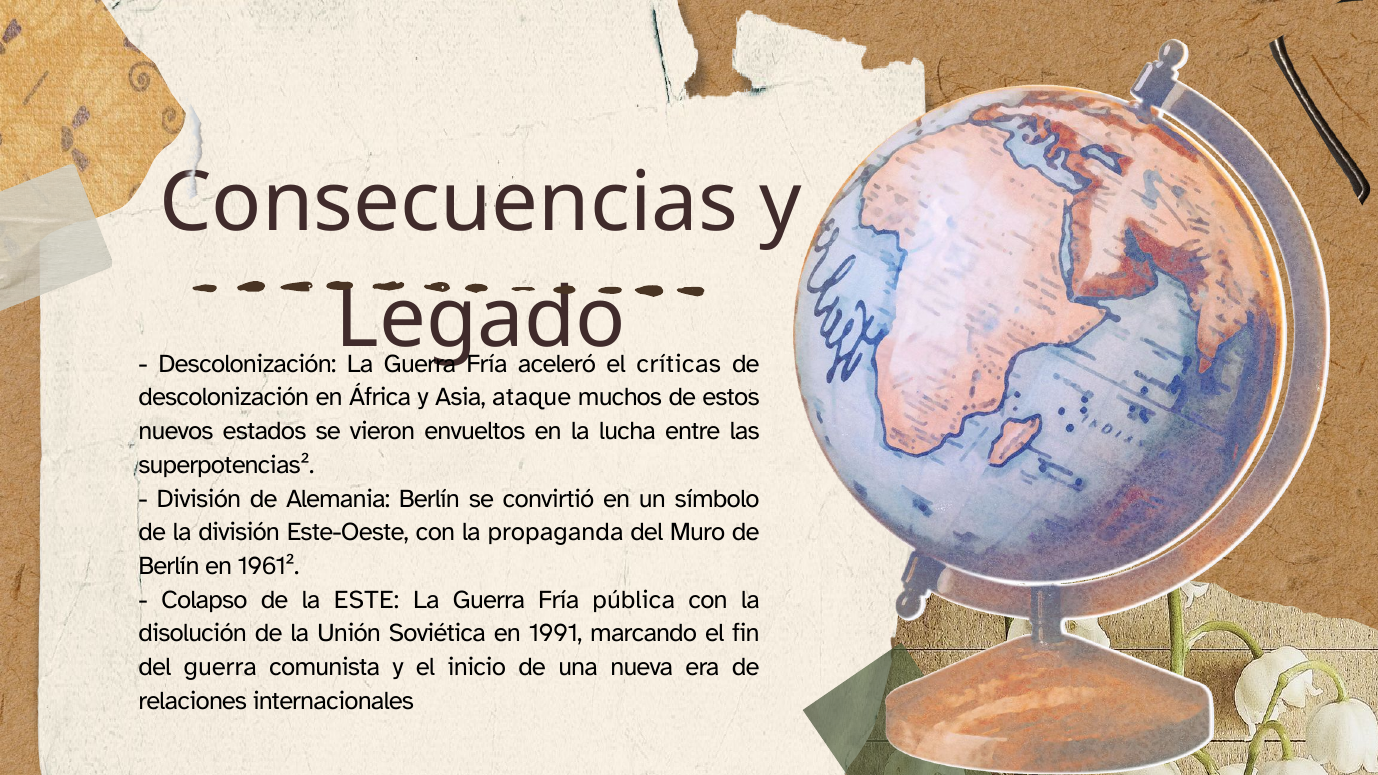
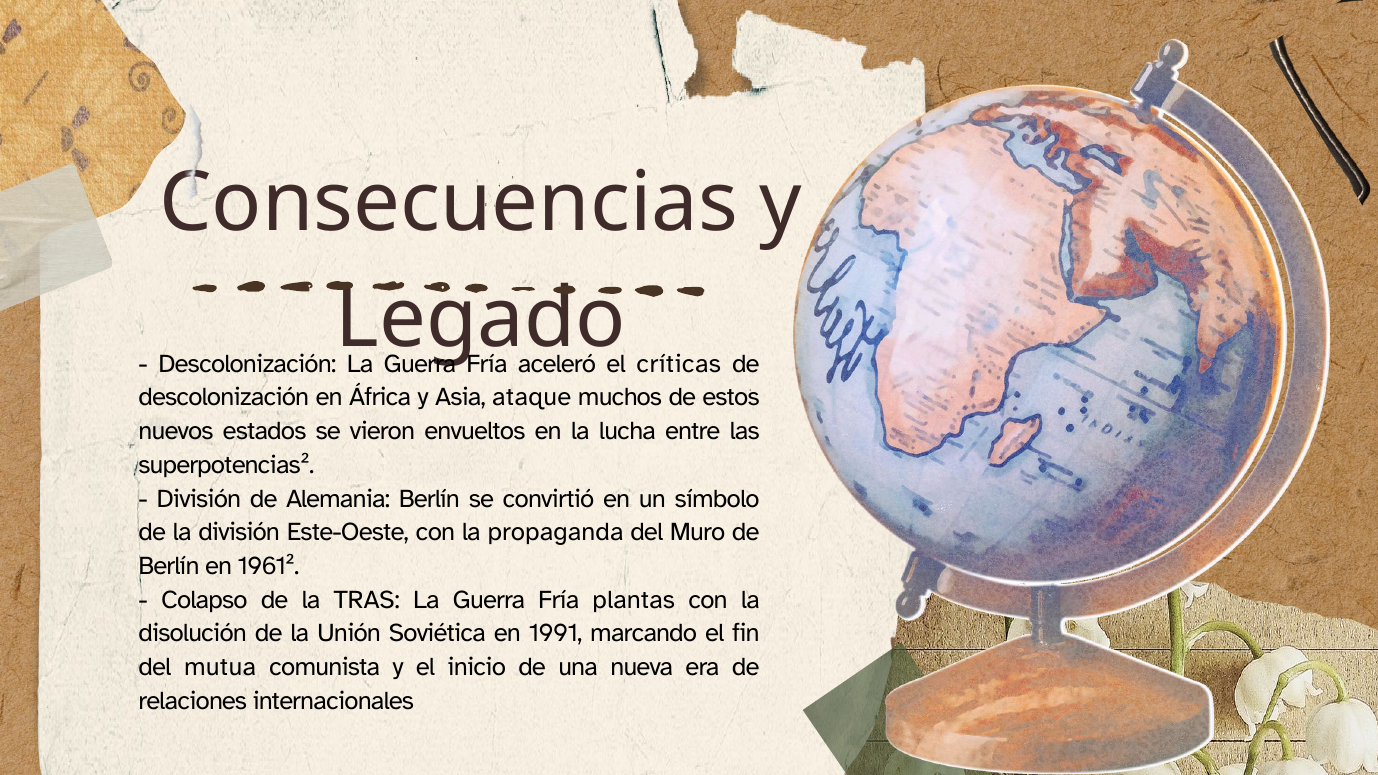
ESTE: ESTE -> TRAS (367, 600)
pública: pública -> plantas (634, 600)
del guerra: guerra -> mutua (220, 667)
